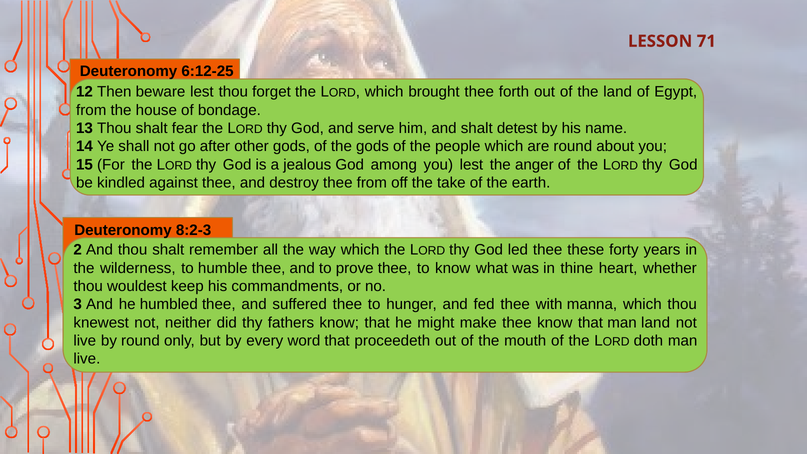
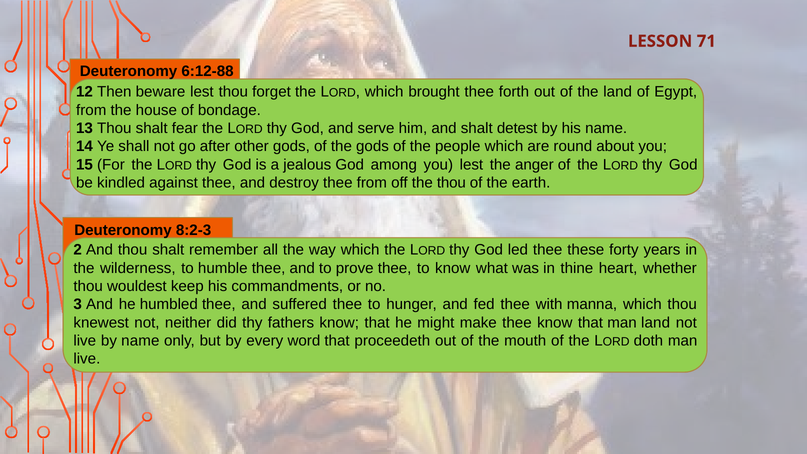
6:12-25: 6:12-25 -> 6:12-88 (208, 71)
the take: take -> thou (451, 183)
by round: round -> name (140, 341)
